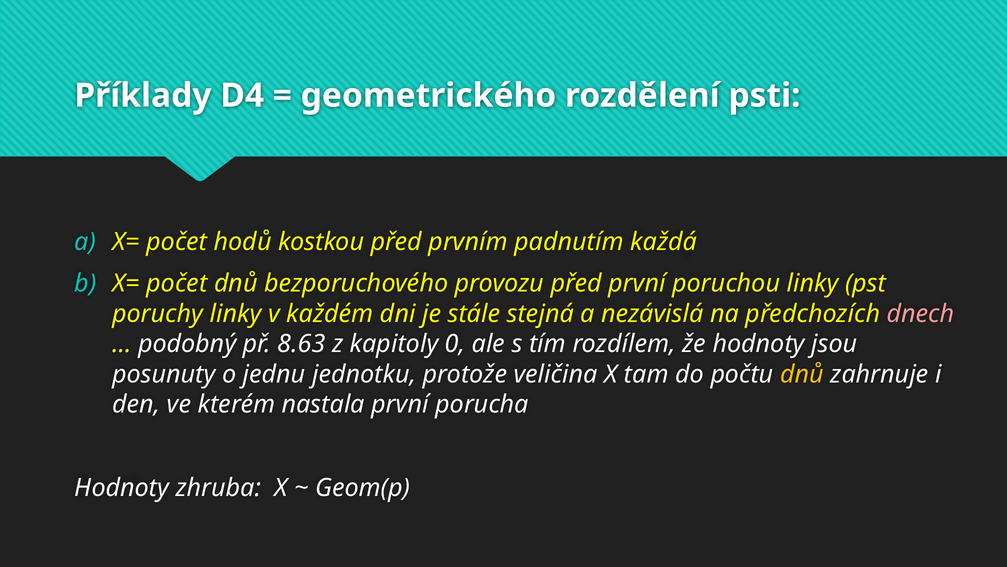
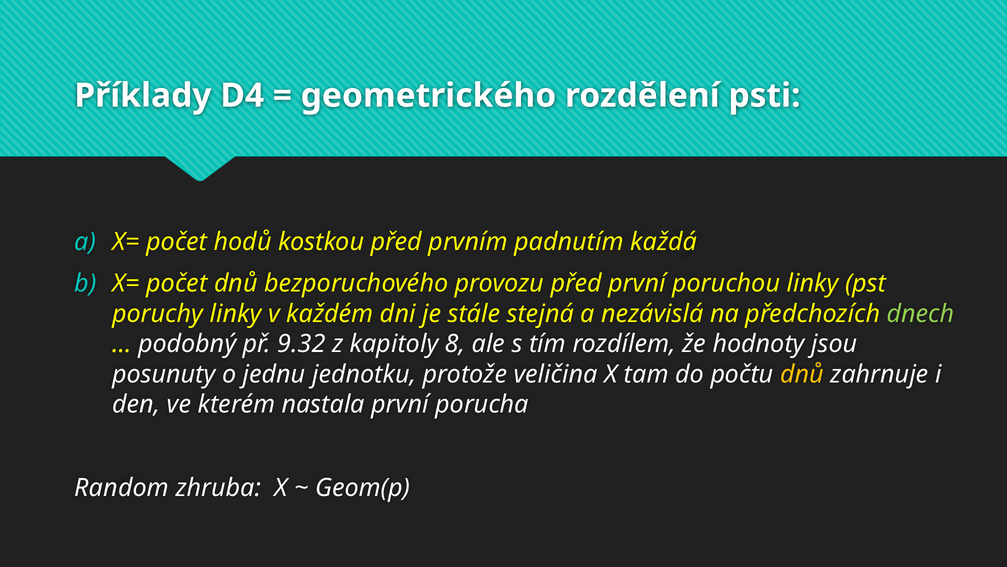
dnech colour: pink -> light green (921, 314)
8.63: 8.63 -> 9.32 (301, 344)
0: 0 -> 8 (455, 344)
Hodnoty: Hodnoty -> Random (122, 487)
